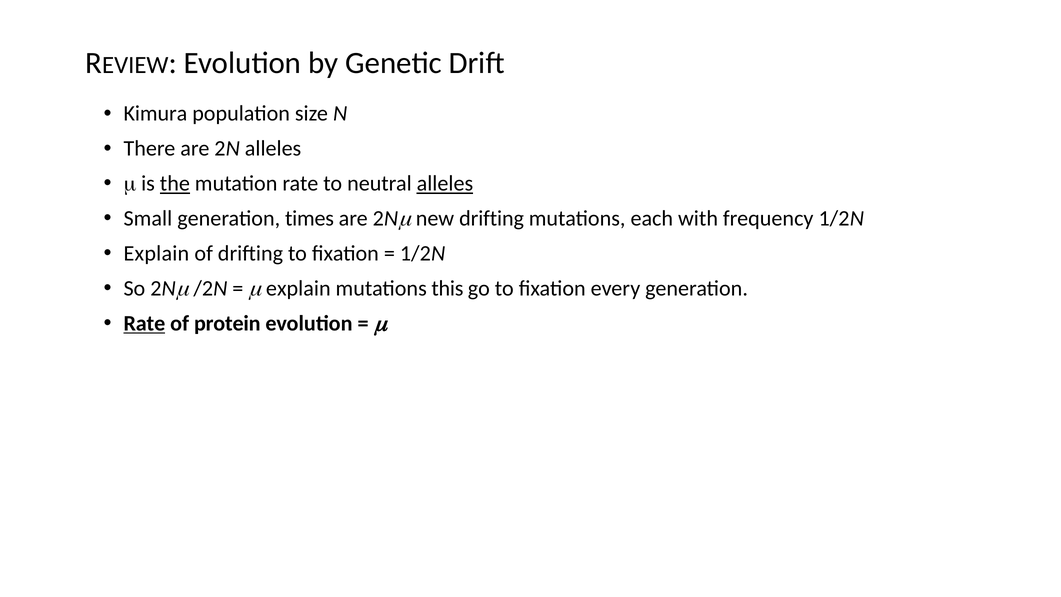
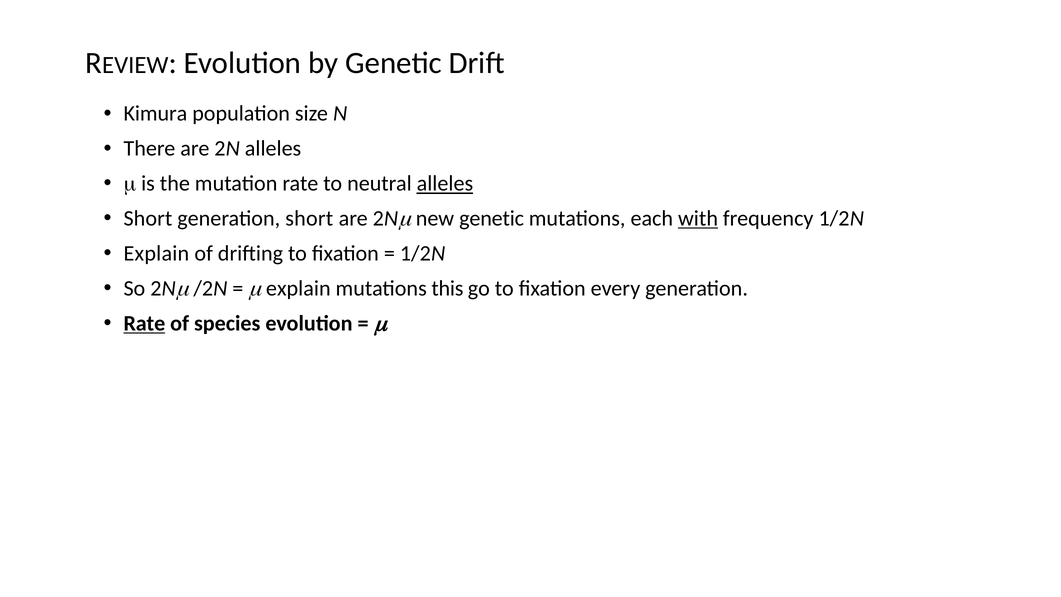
the underline: present -> none (175, 184)
Small: Small -> Short (148, 218)
generation times: times -> short (309, 218)
new drifting: drifting -> genetic (492, 218)
with underline: none -> present (698, 218)
protein: protein -> species (227, 323)
